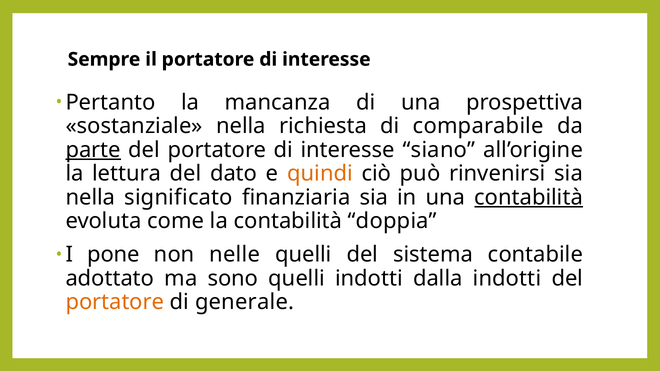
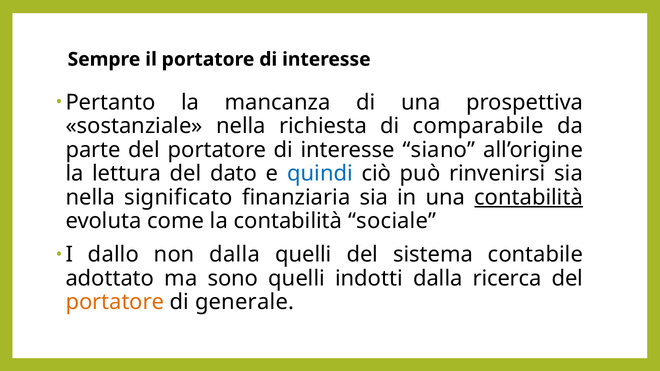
parte underline: present -> none (93, 150)
quindi colour: orange -> blue (320, 174)
doppia: doppia -> sociale (392, 221)
pone: pone -> dallo (113, 255)
non nelle: nelle -> dalla (235, 255)
dalla indotti: indotti -> ricerca (507, 279)
